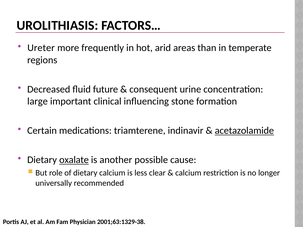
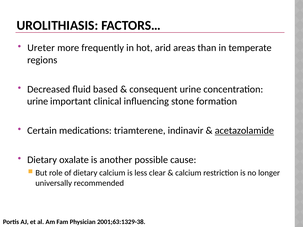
future: future -> based (105, 89)
large: large -> urine (38, 101)
oxalate underline: present -> none (74, 160)
